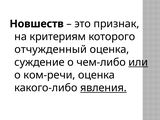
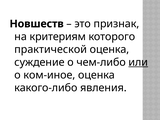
отчужденный: отчужденный -> практической (51, 49)
ком-речи: ком-речи -> ком-иное (49, 75)
явления underline: present -> none (103, 88)
